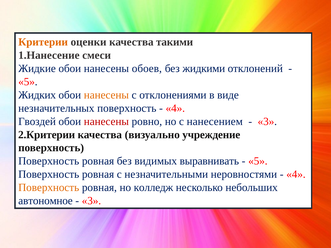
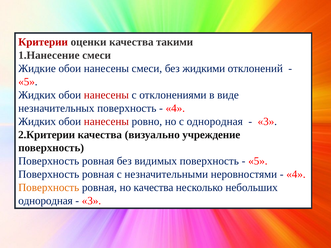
Критерии colour: orange -> red (43, 42)
нанесены обоев: обоев -> смеси (147, 69)
нанесены colour: orange -> red (106, 95)
Гвоздей: Гвоздей -> Жидких (37, 122)
с нанесением: нанесением -> однородная (215, 122)
видимых выравнивать: выравнивать -> поверхность (209, 161)
но колледж: колледж -> качества (153, 188)
автономное: автономное -> однородная (45, 201)
